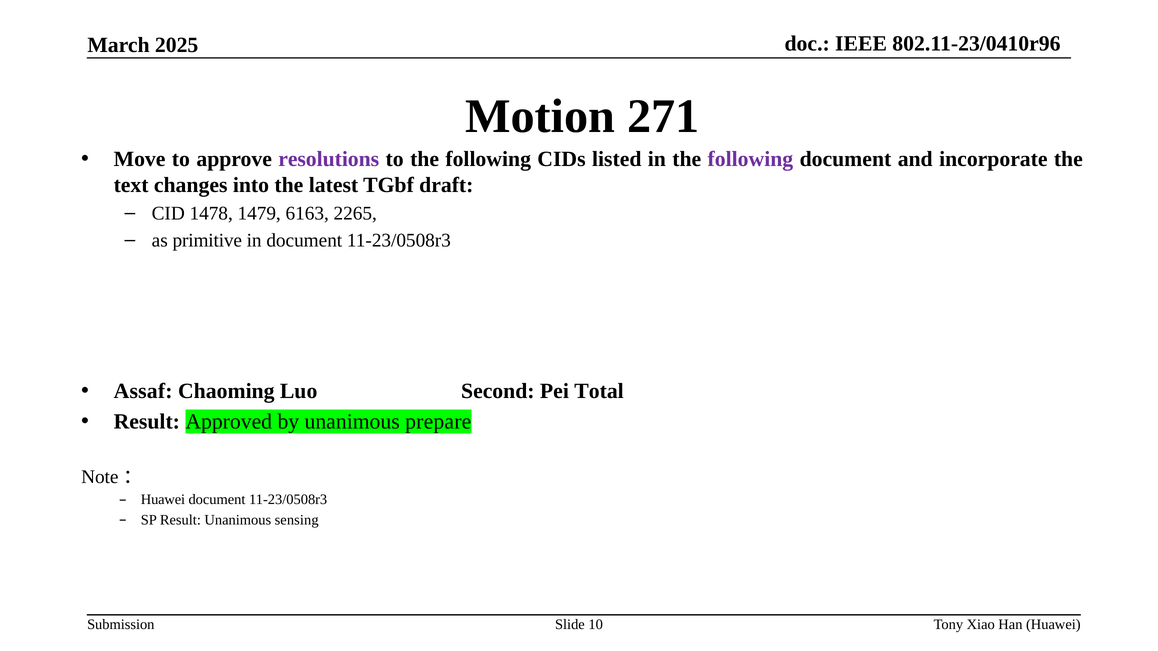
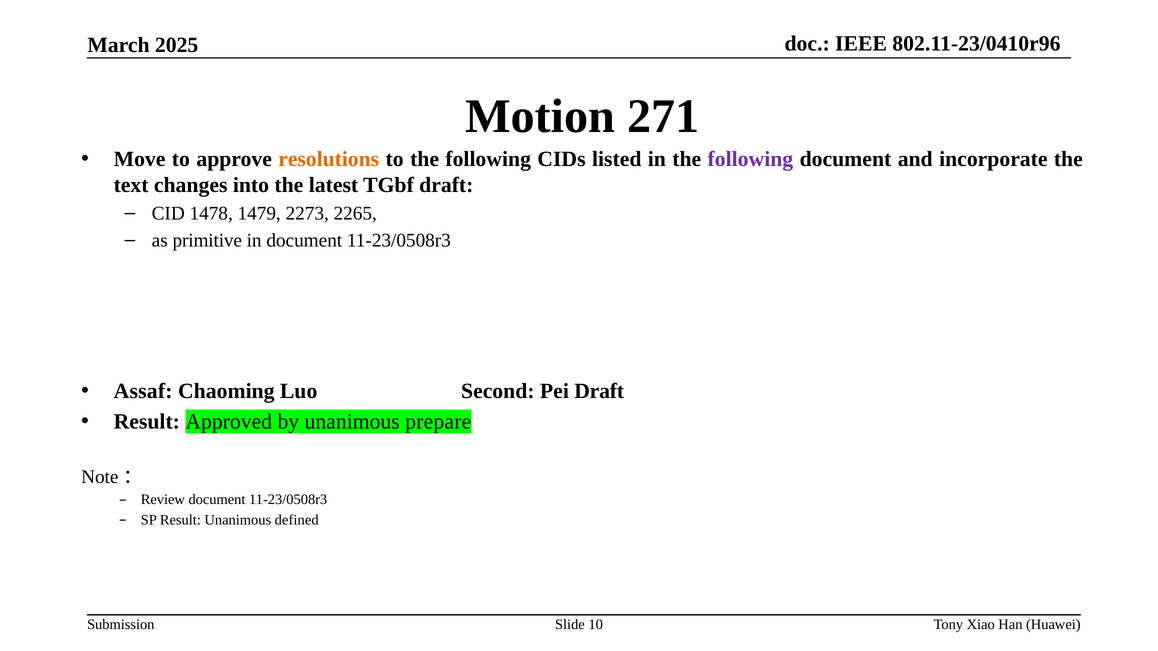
resolutions colour: purple -> orange (329, 159)
6163: 6163 -> 2273 (307, 214)
Pei Total: Total -> Draft (599, 391)
Huawei: Huawei -> Review (163, 500)
sensing: sensing -> defined (297, 520)
